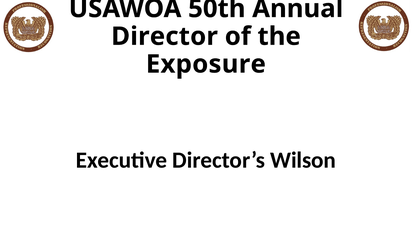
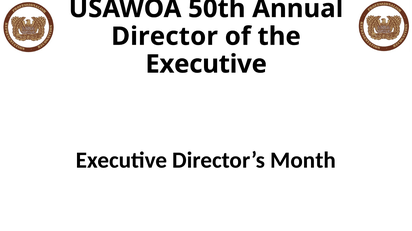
Exposure: Exposure -> Executive (206, 64)
Wilson: Wilson -> Month (303, 161)
